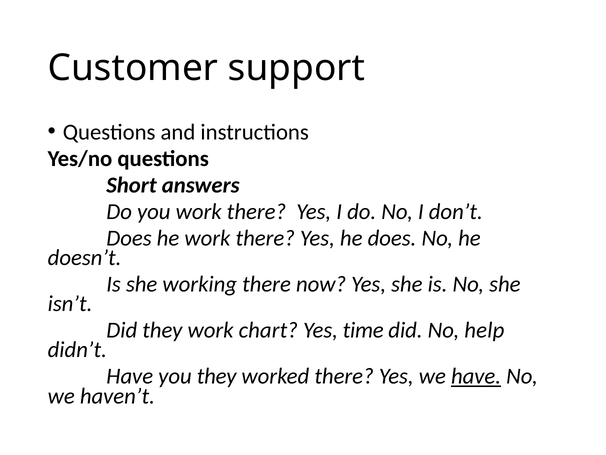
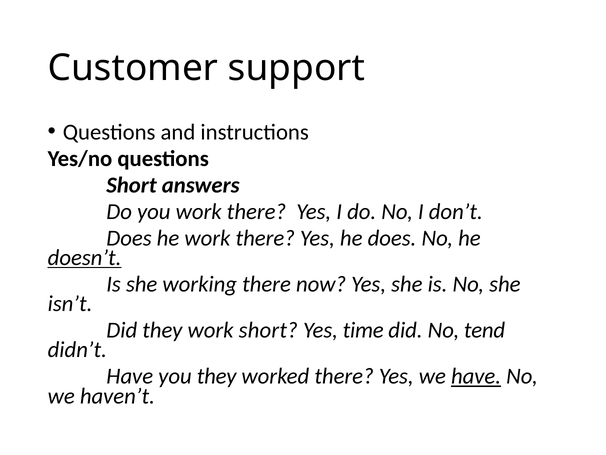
doesn’t underline: none -> present (85, 257)
work chart: chart -> short (268, 330)
help: help -> tend (485, 330)
